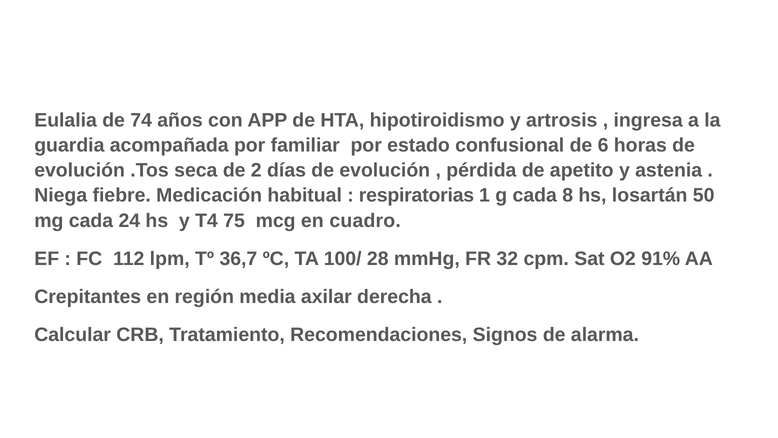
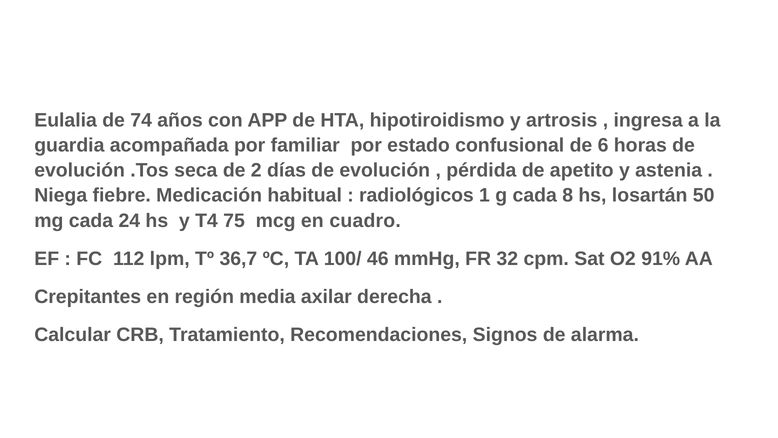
respiratorias: respiratorias -> radiológicos (416, 195)
28: 28 -> 46 (378, 258)
